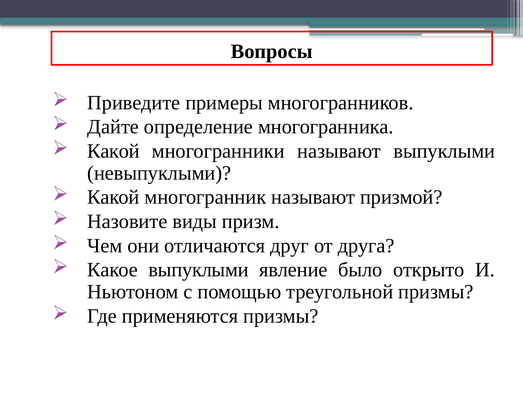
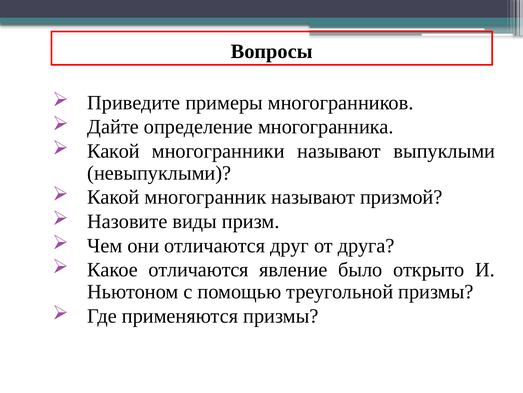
Какое выпуклыми: выпуклыми -> отличаются (199, 269)
